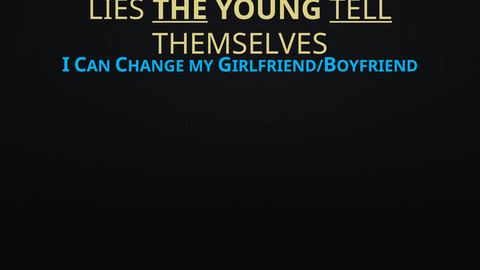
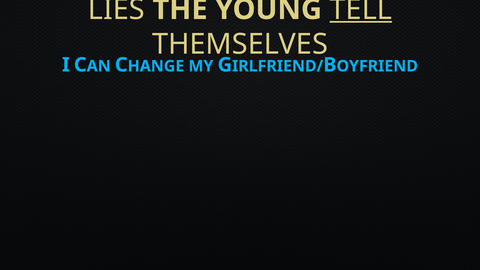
THE underline: present -> none (180, 9)
